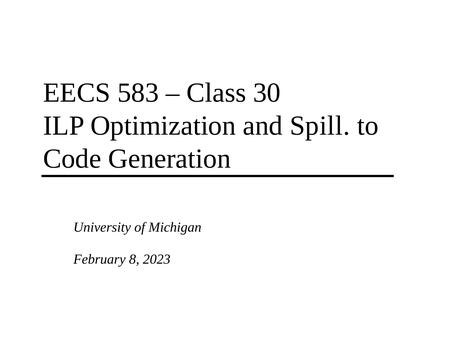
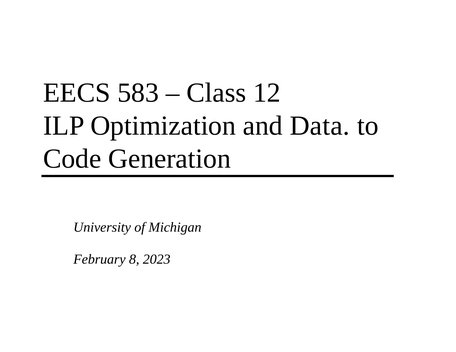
30: 30 -> 12 (267, 93)
Spill: Spill -> Data (320, 126)
